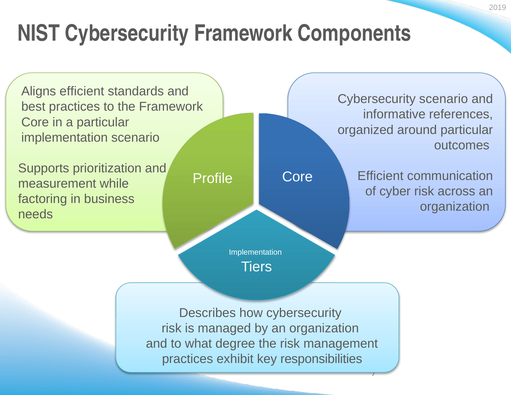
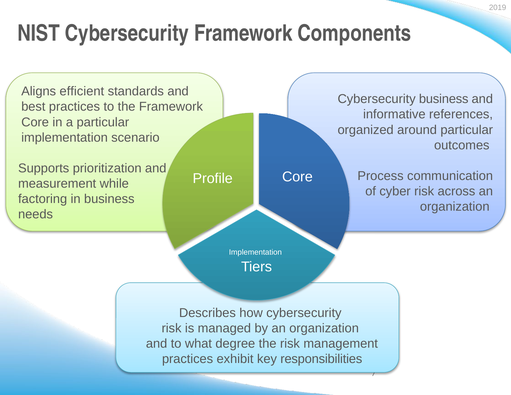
Cybersecurity scenario: scenario -> business (444, 99)
Efficient: Efficient -> Process (381, 176)
